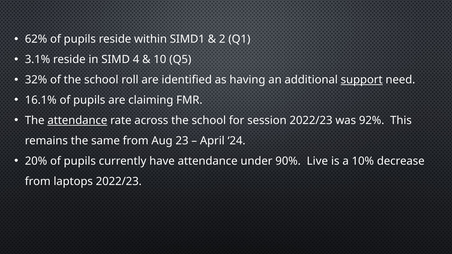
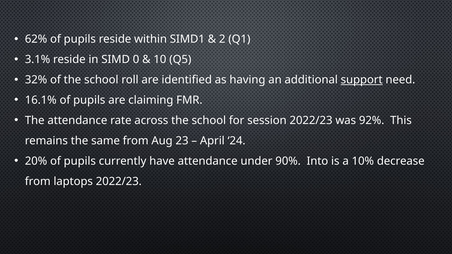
4: 4 -> 0 (136, 60)
attendance underline: present -> none (77, 121)
Live: Live -> Into (317, 161)
